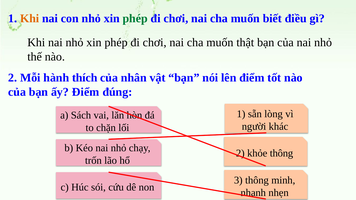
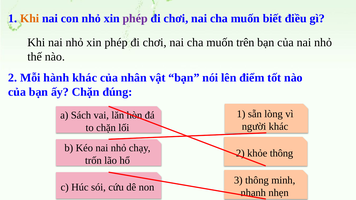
phép colour: green -> purple (135, 18)
thật: thật -> trên (245, 42)
hành thích: thích -> khác (85, 78)
ấy Điểm: Điểm -> Chặn (86, 92)
